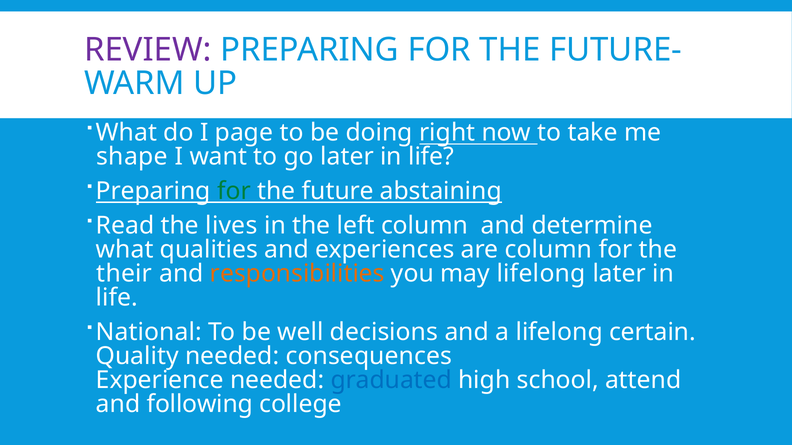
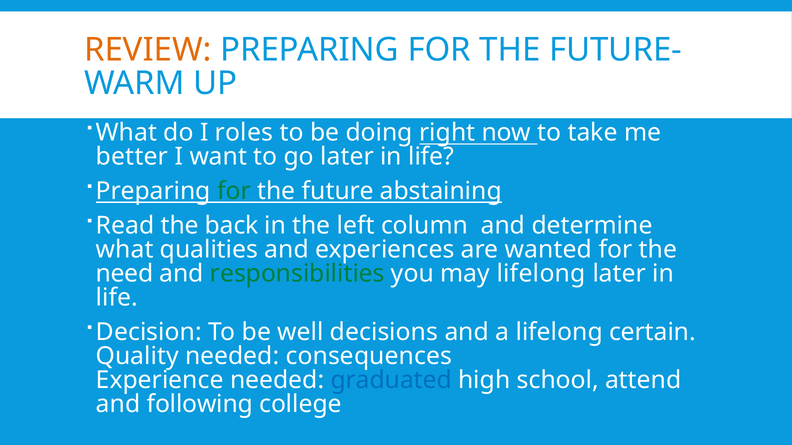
REVIEW colour: purple -> orange (148, 50)
page: page -> roles (244, 133)
shape: shape -> better (132, 157)
lives: lives -> back (232, 226)
are column: column -> wanted (548, 250)
their: their -> need (125, 274)
responsibilities colour: orange -> green (297, 274)
National: National -> Decision (149, 332)
